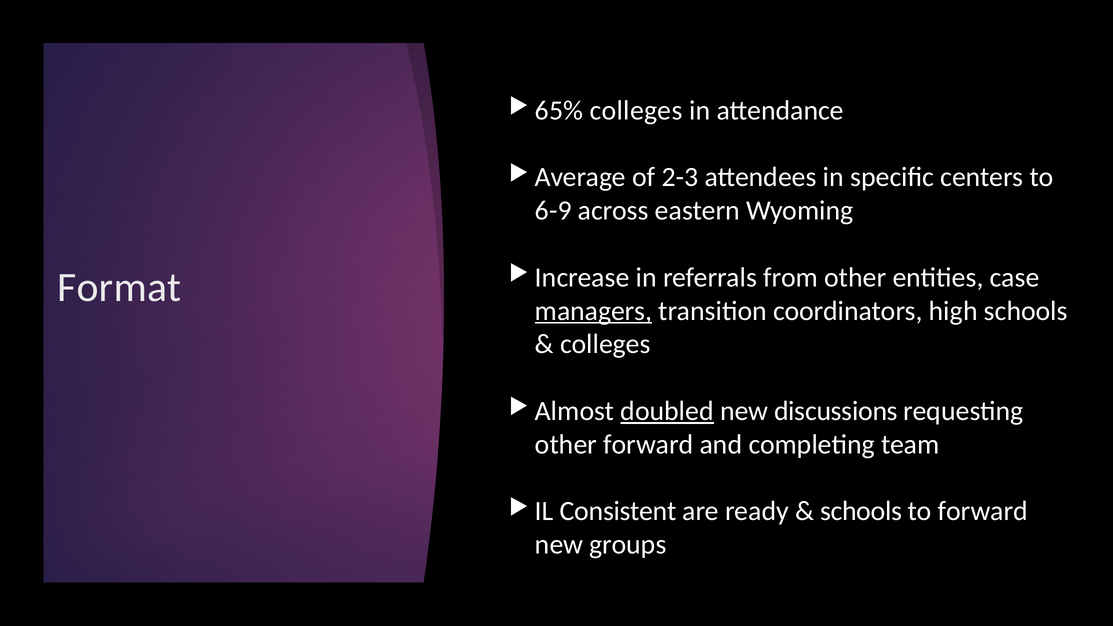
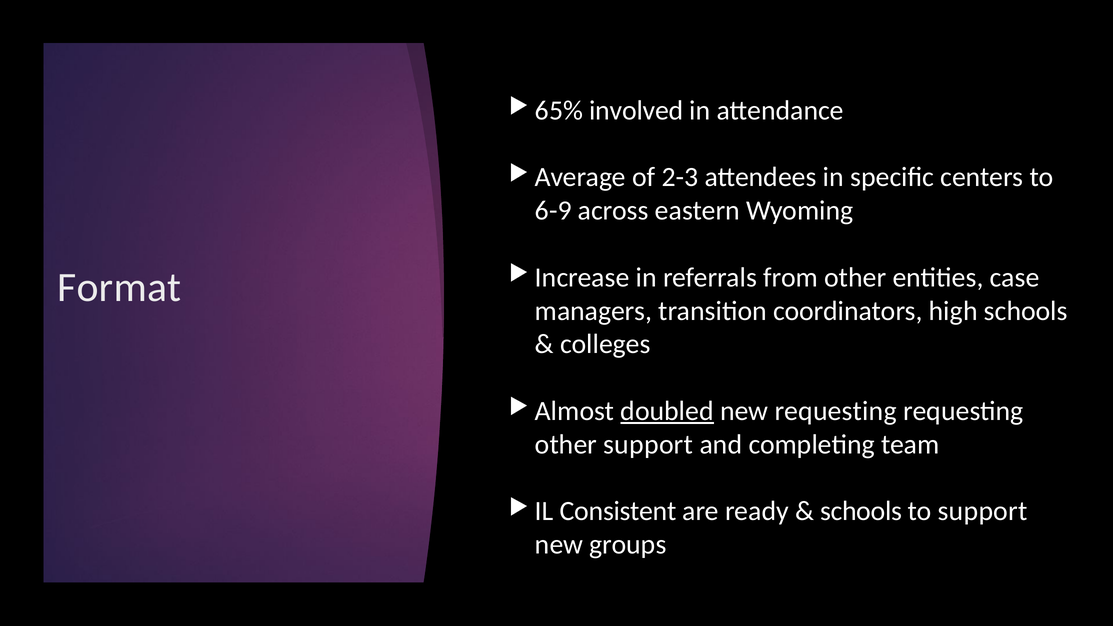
colleges: colleges -> involved (636, 111)
managers underline: present -> none (594, 311)
new discussions: discussions -> requesting (836, 411)
other forward: forward -> support (648, 444)
to forward: forward -> support (983, 511)
